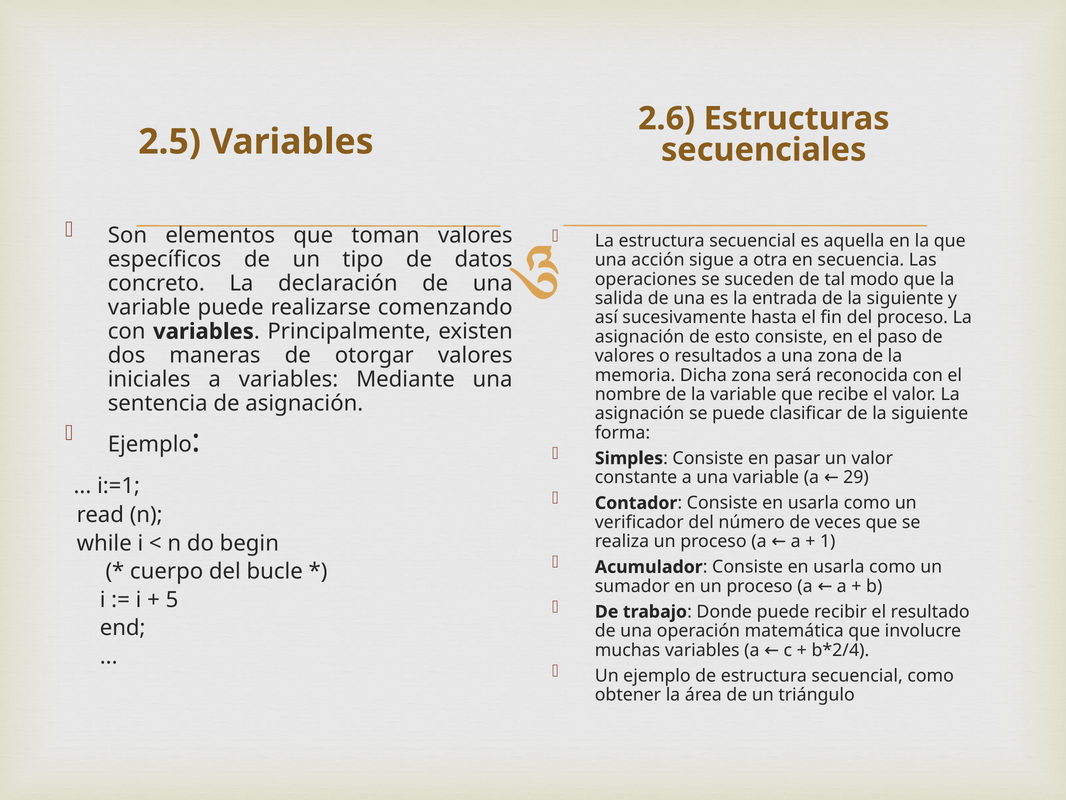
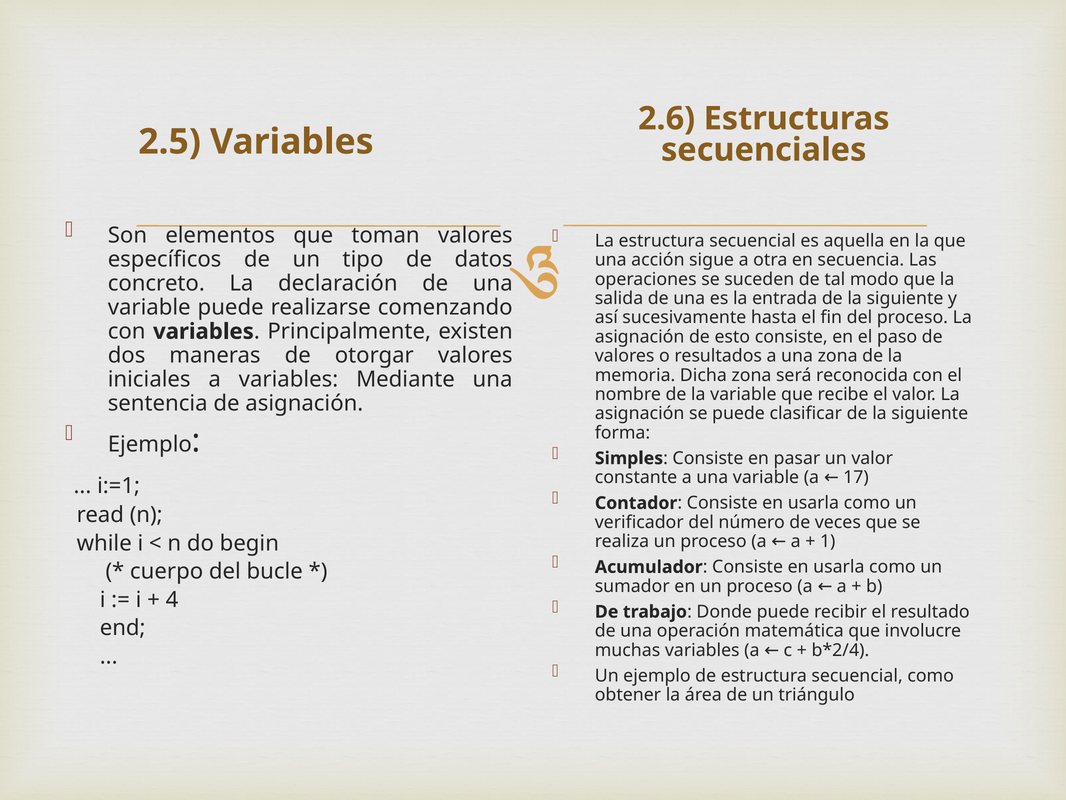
29: 29 -> 17 (856, 477)
5: 5 -> 4 (172, 599)
